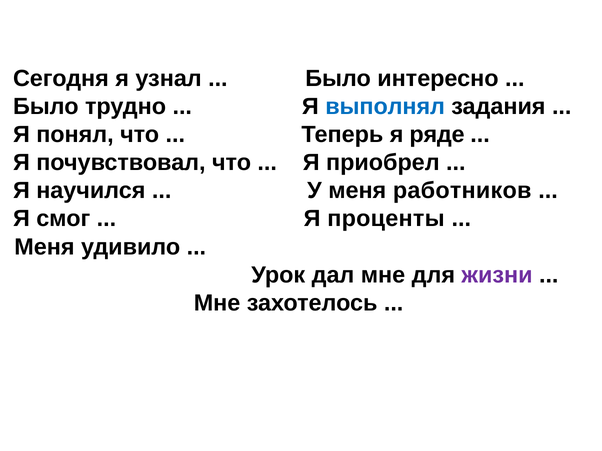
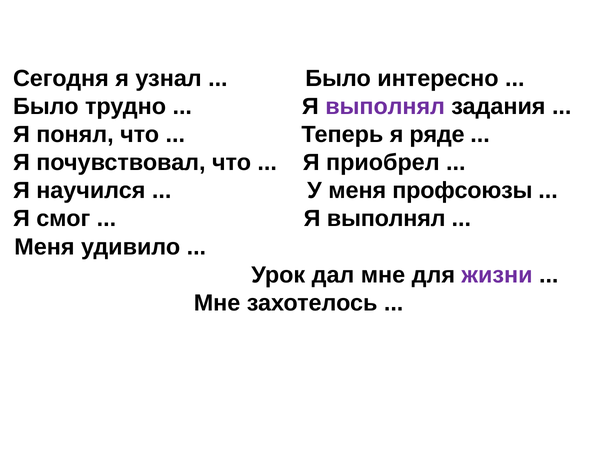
выполнял colour: blue -> purple (385, 107)
работников: работников -> профсоюзы (462, 191)
проценты: проценты -> выполнял (386, 219)
